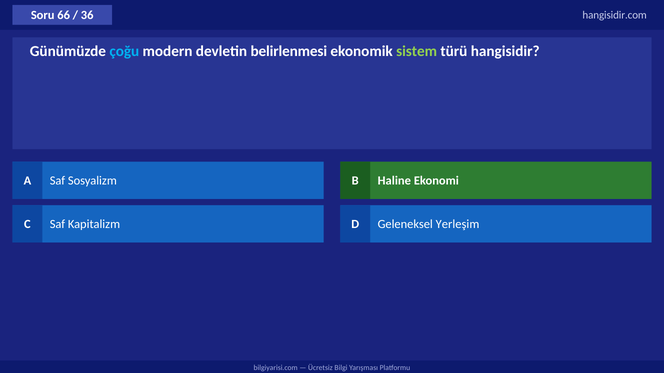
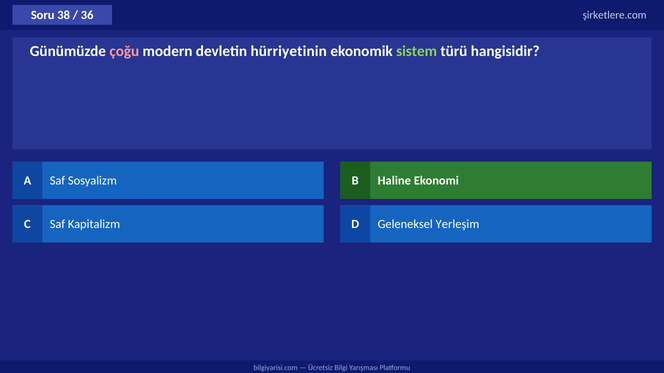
66: 66 -> 38 (64, 15)
hangisidir.com: hangisidir.com -> şirketlere.com (615, 15)
çoğu colour: light blue -> pink (124, 51)
belirlenmesi: belirlenmesi -> hürriyetinin (289, 51)
